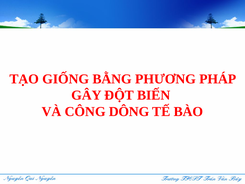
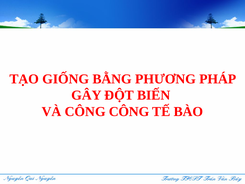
CÔNG DÔNG: DÔNG -> CÔNG (129, 111)
